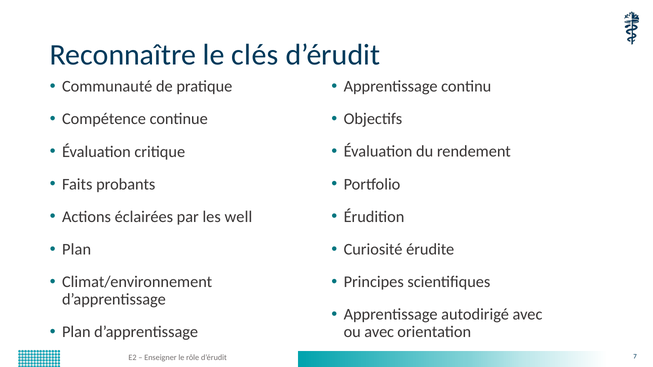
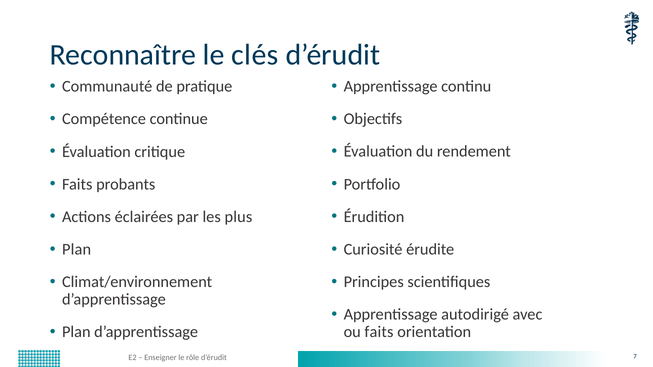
well: well -> plus (238, 217)
ou avec: avec -> faits (379, 332)
